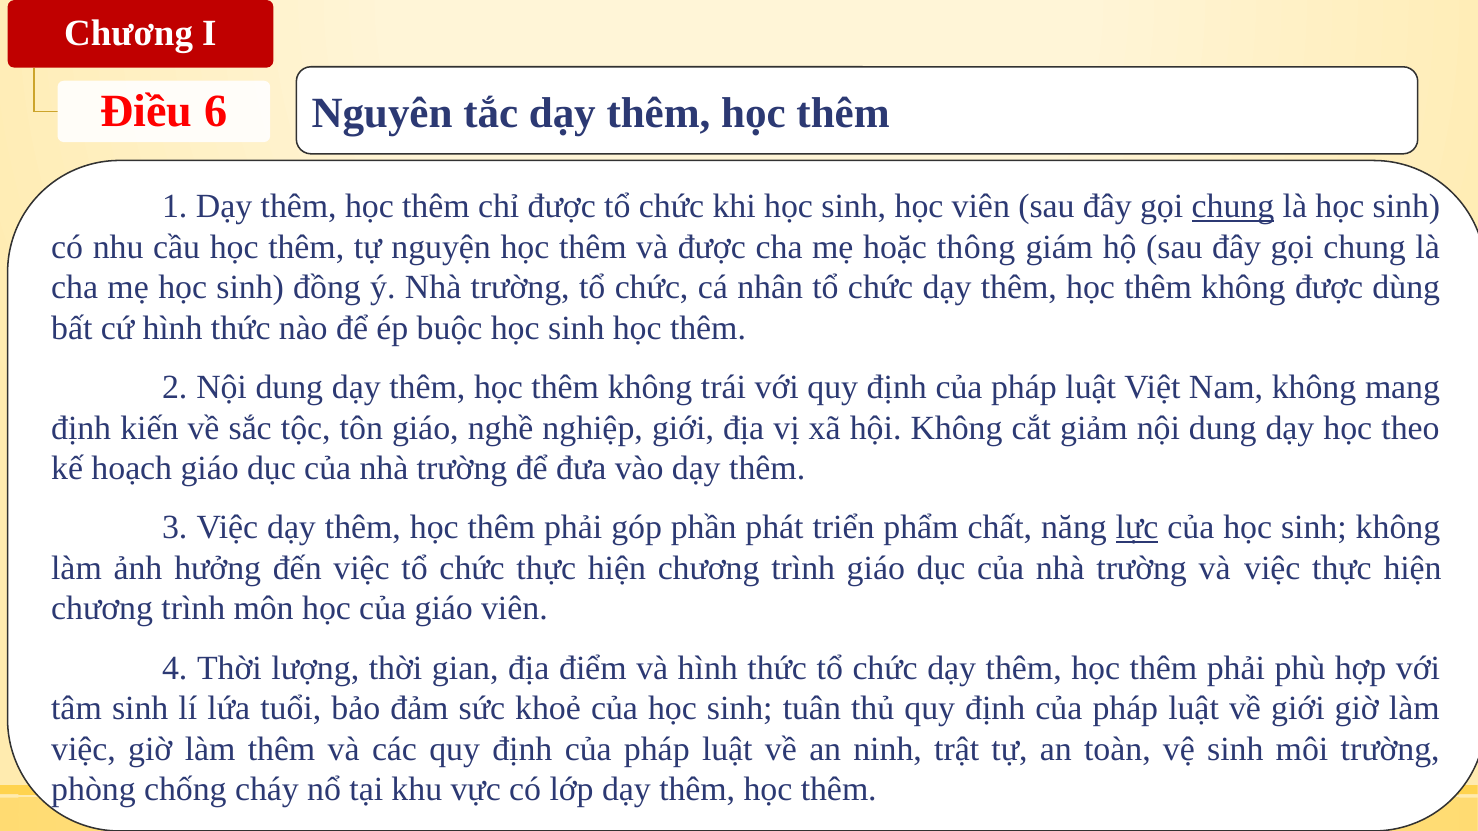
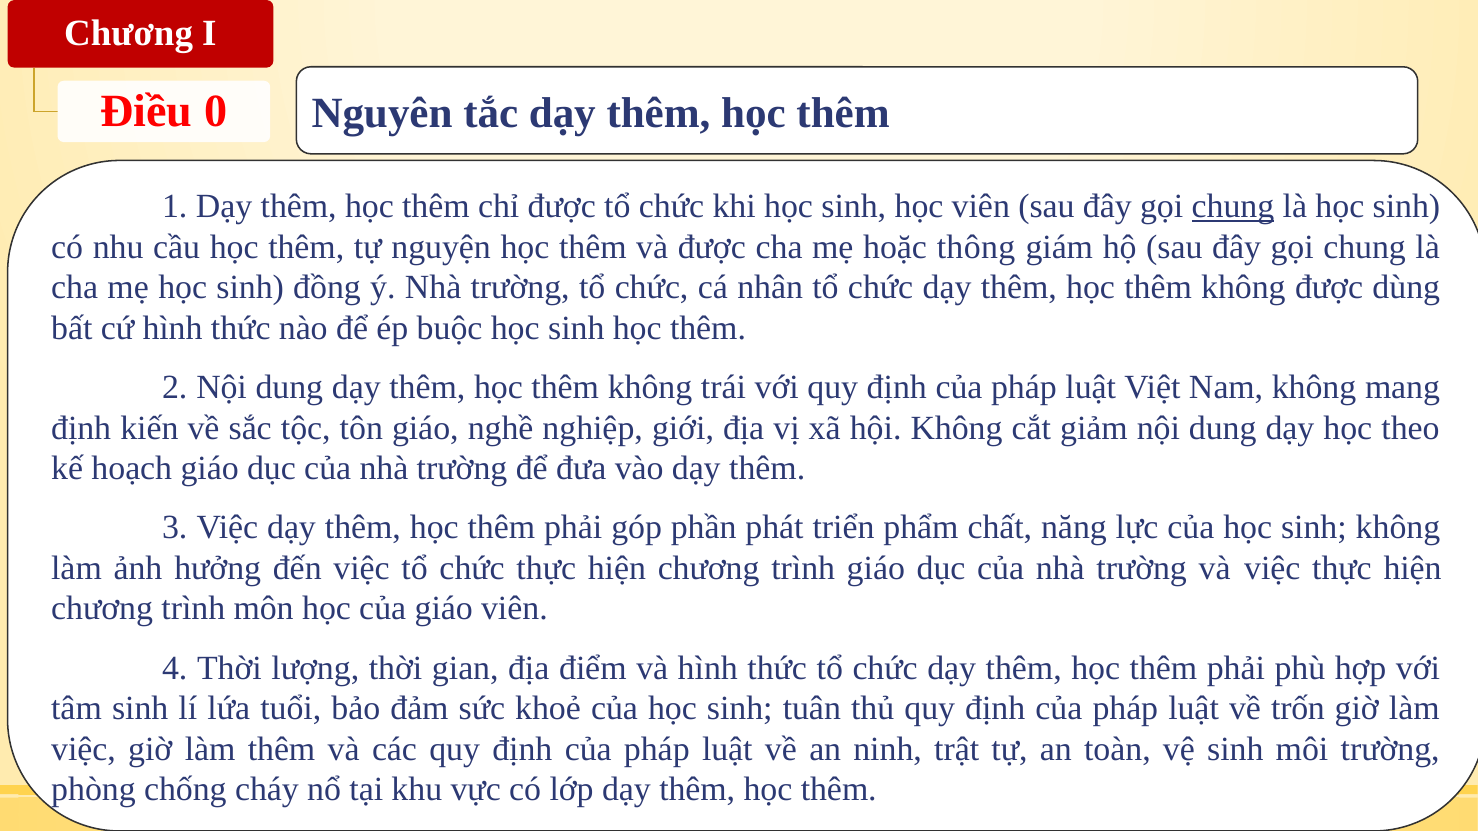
6: 6 -> 0 (216, 111)
lực underline: present -> none (1137, 528)
về giới: giới -> trốn (1298, 709)
